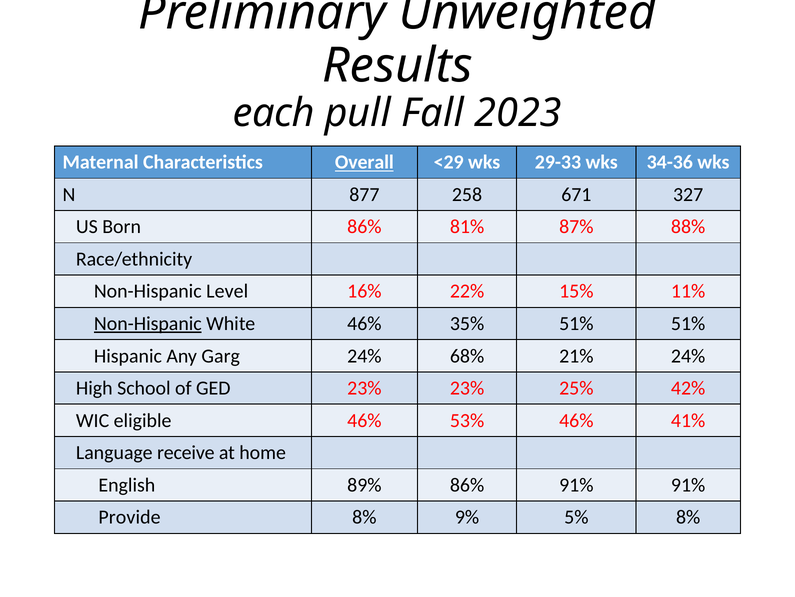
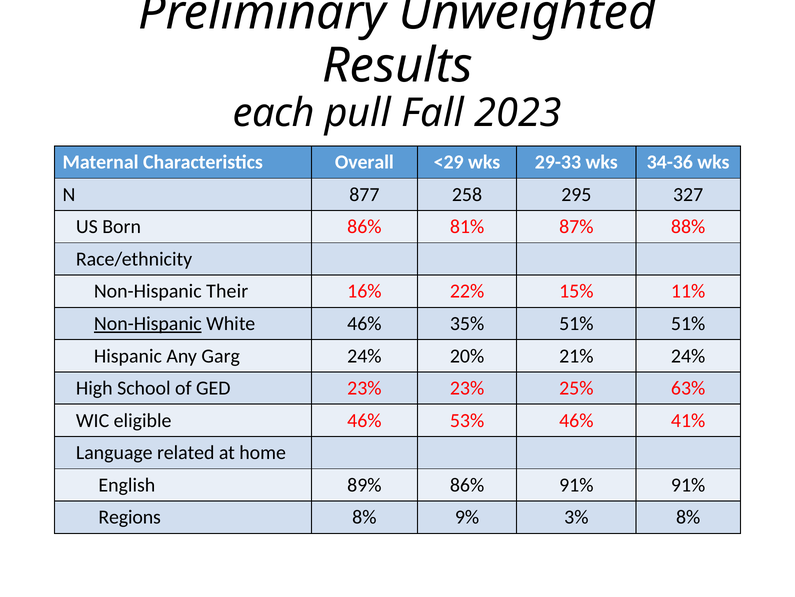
Overall underline: present -> none (364, 162)
671: 671 -> 295 (576, 194)
Level: Level -> Their (227, 291)
68%: 68% -> 20% (467, 356)
42%: 42% -> 63% (688, 388)
receive: receive -> related (186, 452)
Provide: Provide -> Regions (130, 517)
5%: 5% -> 3% (576, 517)
